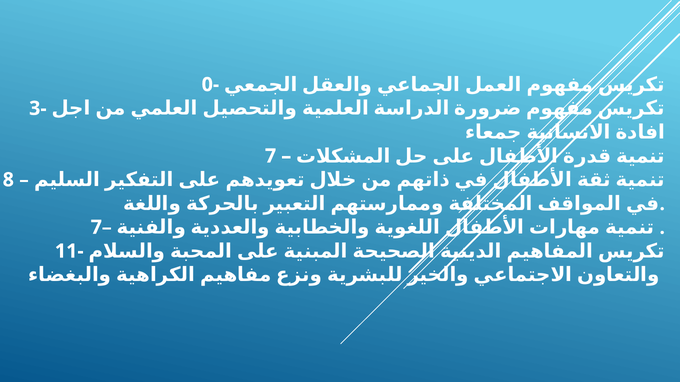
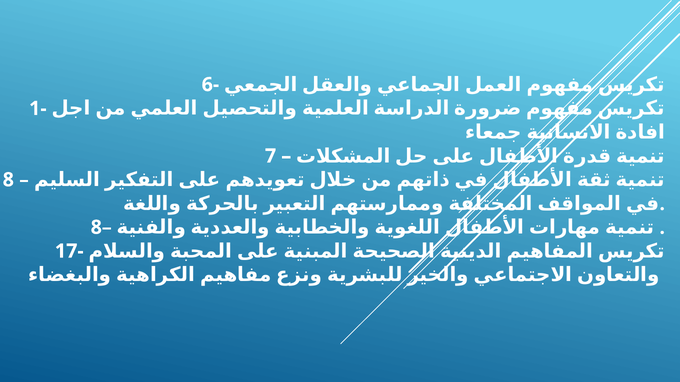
0-: 0- -> 6- (210, 85)
3-: 3- -> 1- (38, 109)
7–: 7– -> 8– (101, 228)
11-: 11- -> 17- (69, 251)
